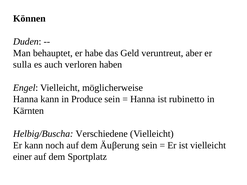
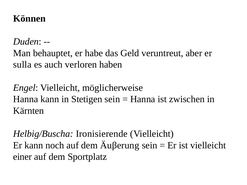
Produce: Produce -> Stetigen (87, 99)
rubinetto: rubinetto -> zwischen (187, 99)
Verschiedene: Verschiedene -> Ironisierende (102, 134)
